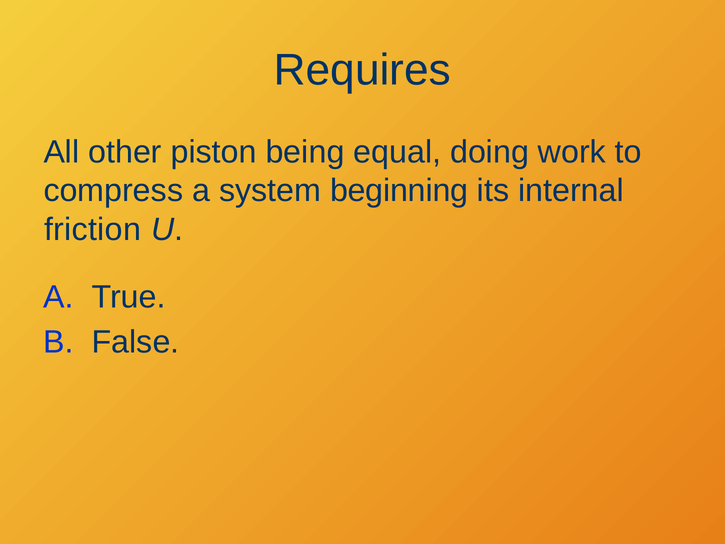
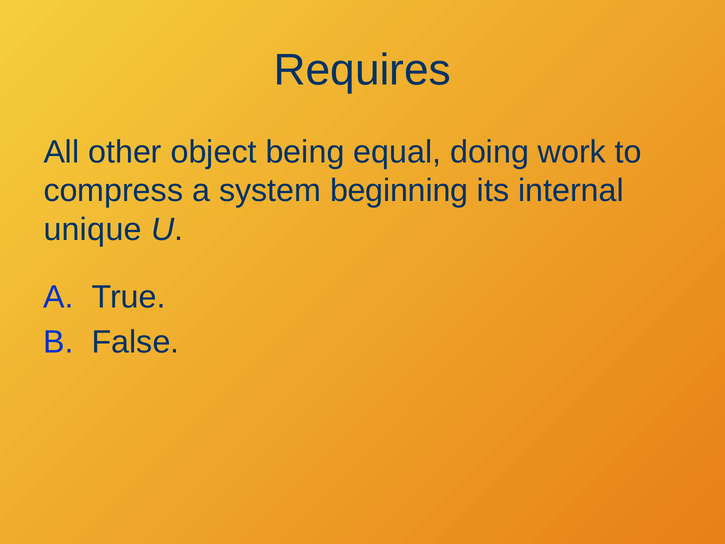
piston: piston -> object (214, 152)
friction: friction -> unique (93, 229)
